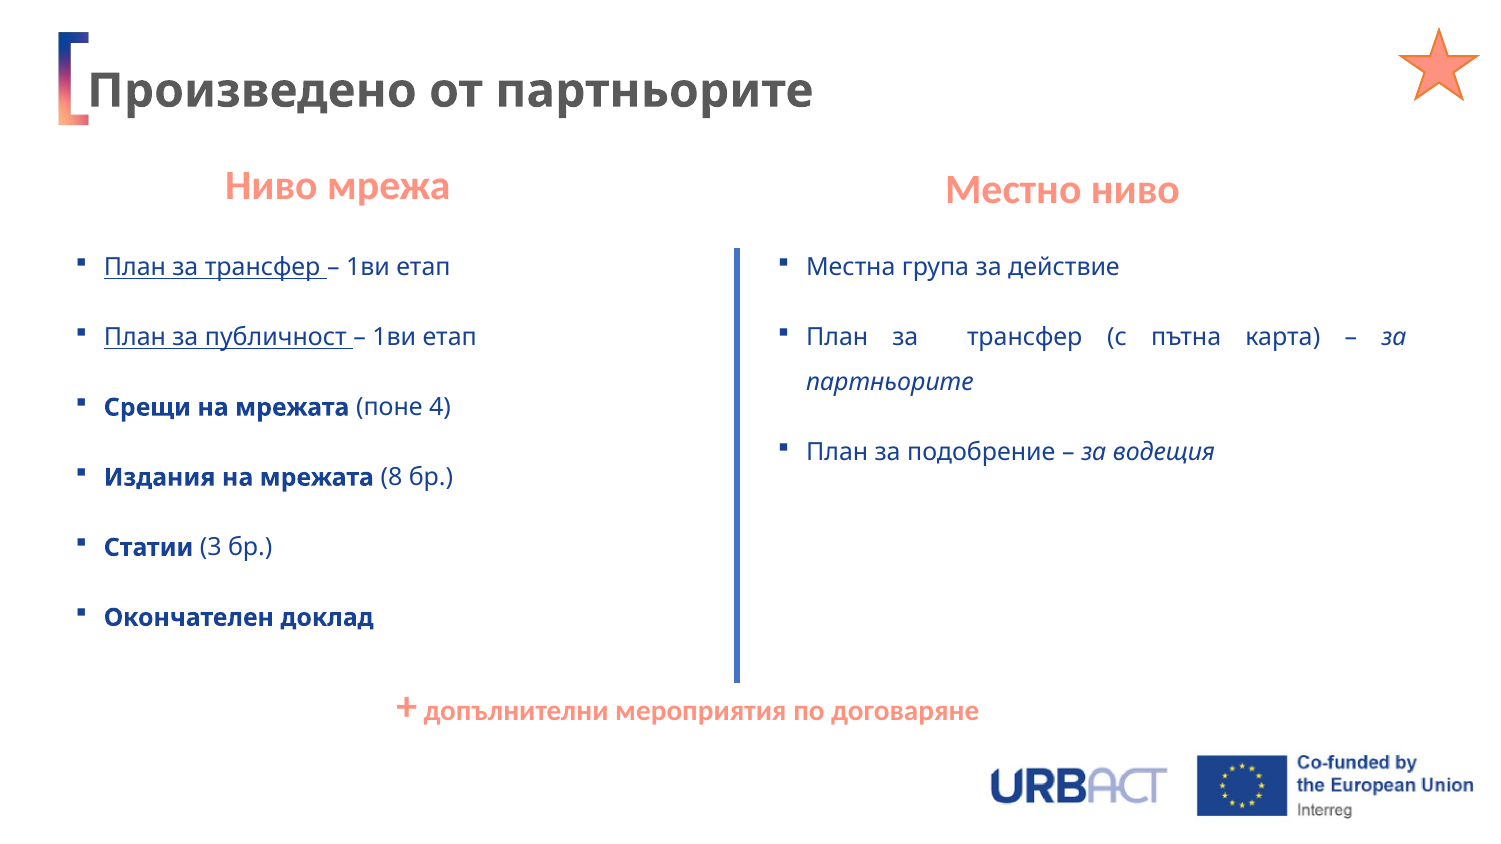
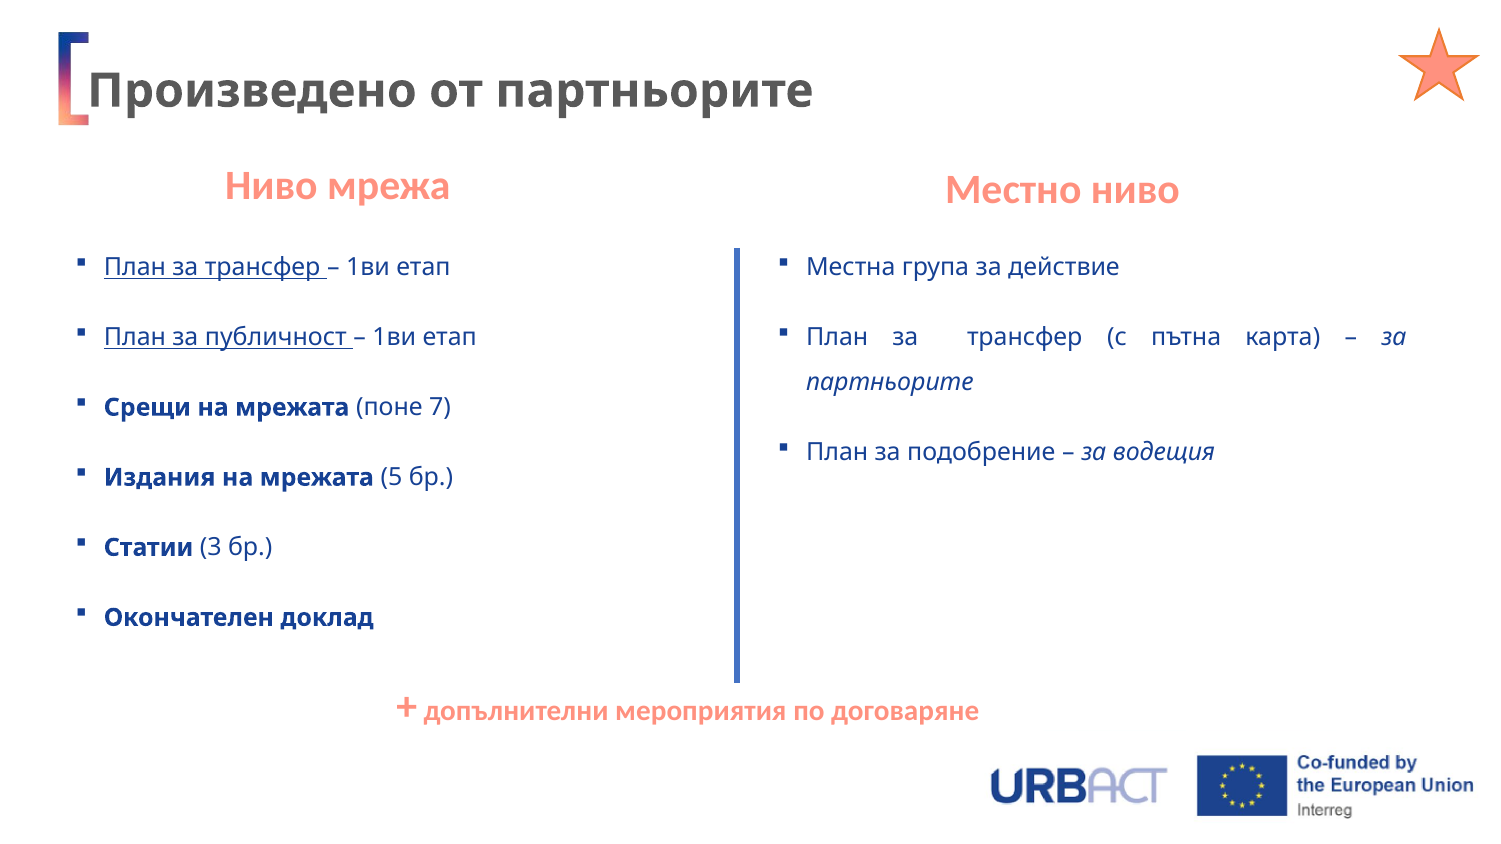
4: 4 -> 7 (440, 408)
8: 8 -> 5 (392, 478)
